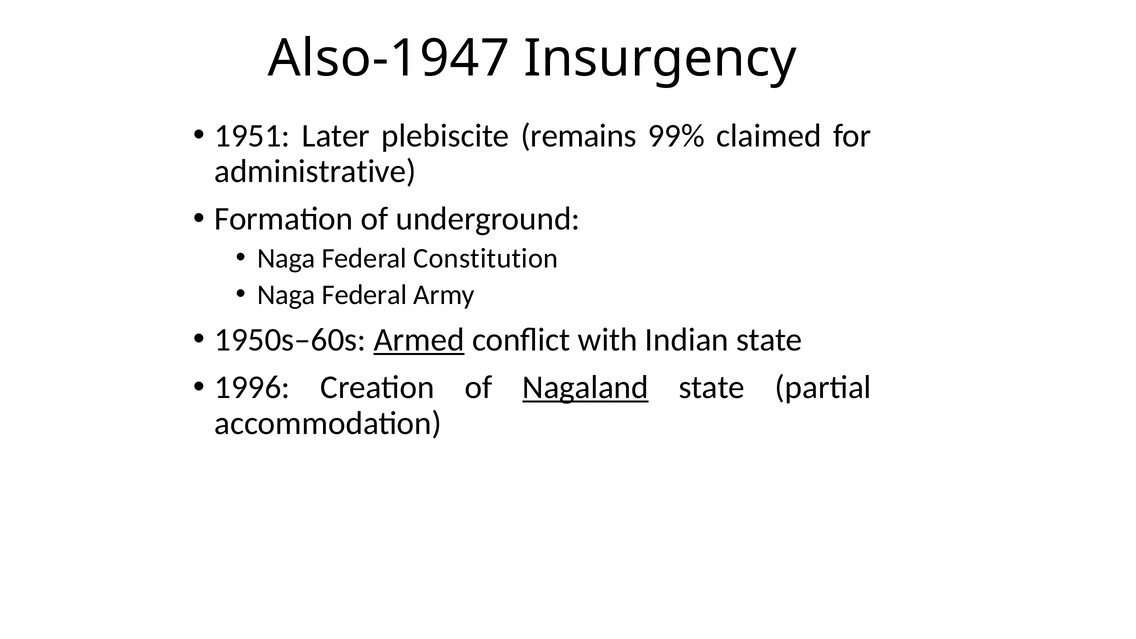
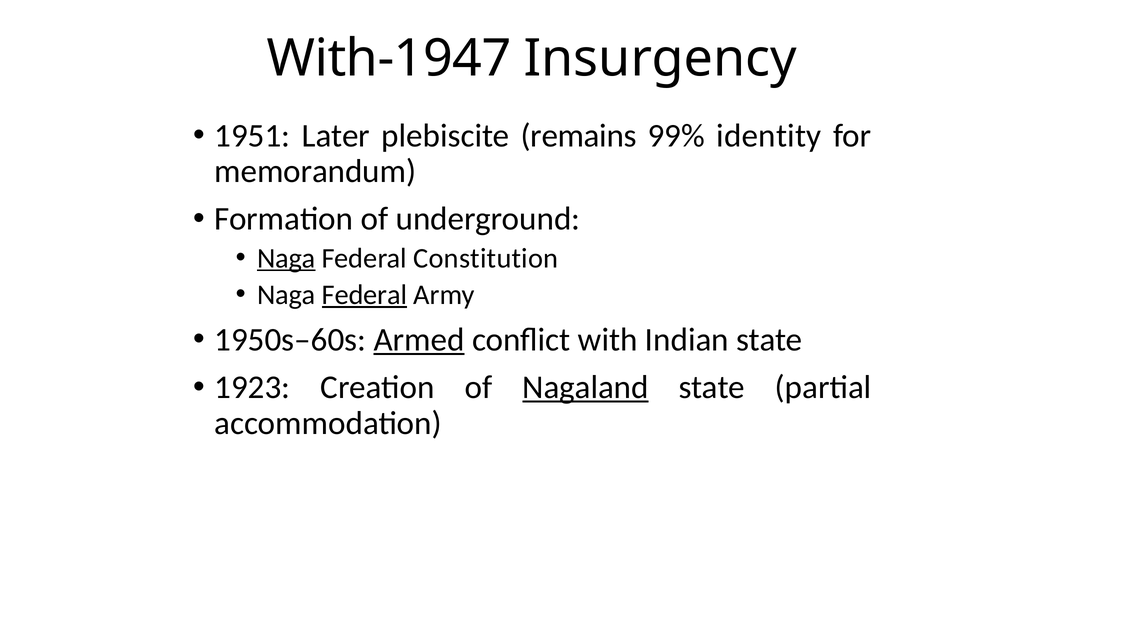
Also-1947: Also-1947 -> With-1947 (389, 59)
claimed: claimed -> identity (769, 136)
administrative: administrative -> memorandum (315, 171)
Naga underline: none -> present (286, 258)
Federal underline: none -> present (364, 295)
1996: 1996 -> 1923 (252, 387)
